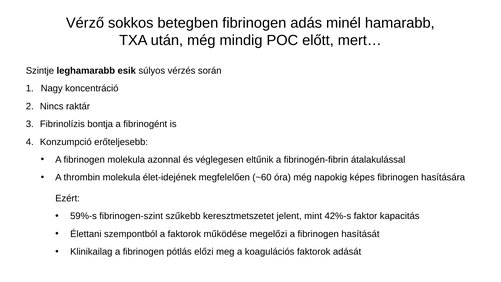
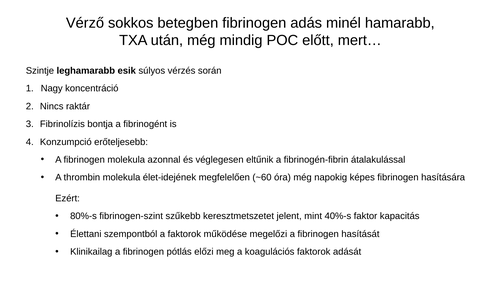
59%-s: 59%-s -> 80%-s (83, 216)
42%-s: 42%-s -> 40%-s (338, 216)
